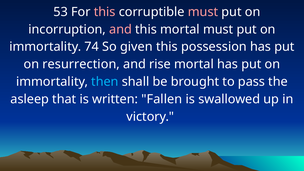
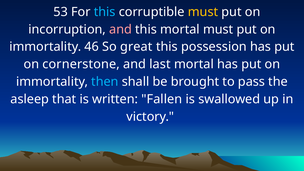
this colour: pink -> light blue (105, 12)
must colour: pink -> yellow (203, 12)
74: 74 -> 46 (92, 47)
given: given -> great (136, 47)
resurrection: resurrection -> cornerstone (81, 64)
rise: rise -> last (160, 64)
